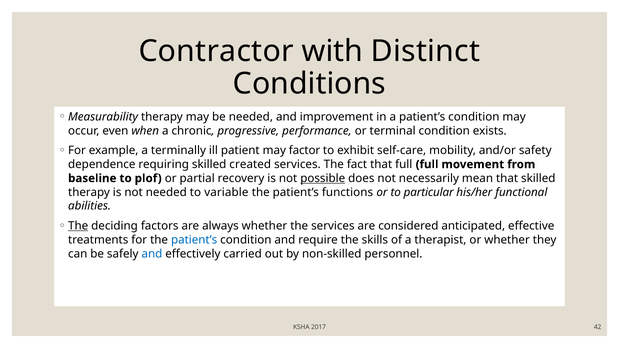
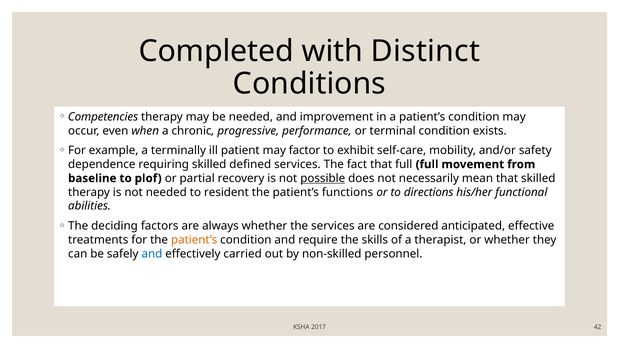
Contractor: Contractor -> Completed (216, 51)
Measurability: Measurability -> Competencies (103, 117)
created: created -> defined (250, 164)
variable: variable -> resident (226, 192)
particular: particular -> directions (429, 192)
The underline: present -> none (78, 226)
patient’s colour: blue -> orange (194, 240)
